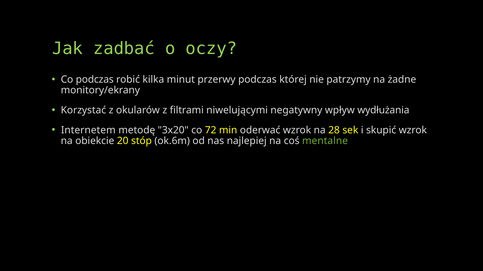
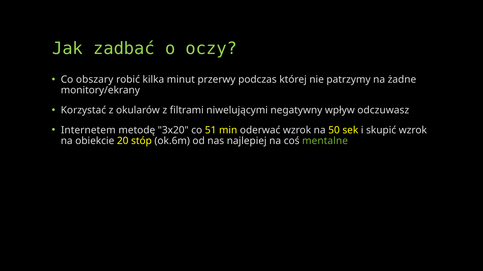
Co podczas: podczas -> obszary (95, 80)
wydłużania: wydłużania -> odczuwasz (383, 110)
72: 72 -> 51 (211, 130)
28: 28 -> 50 (334, 130)
